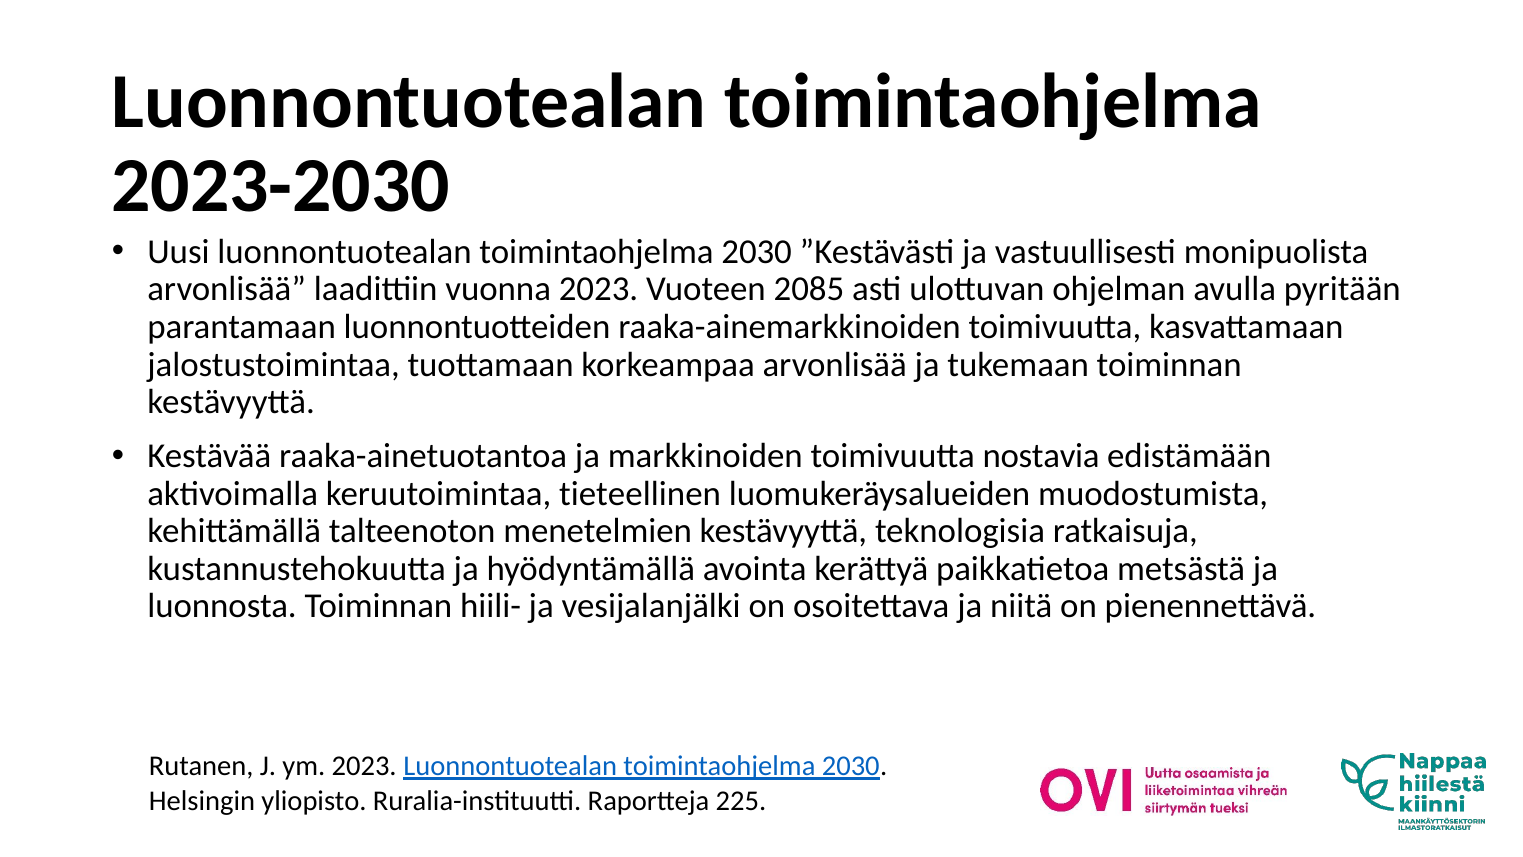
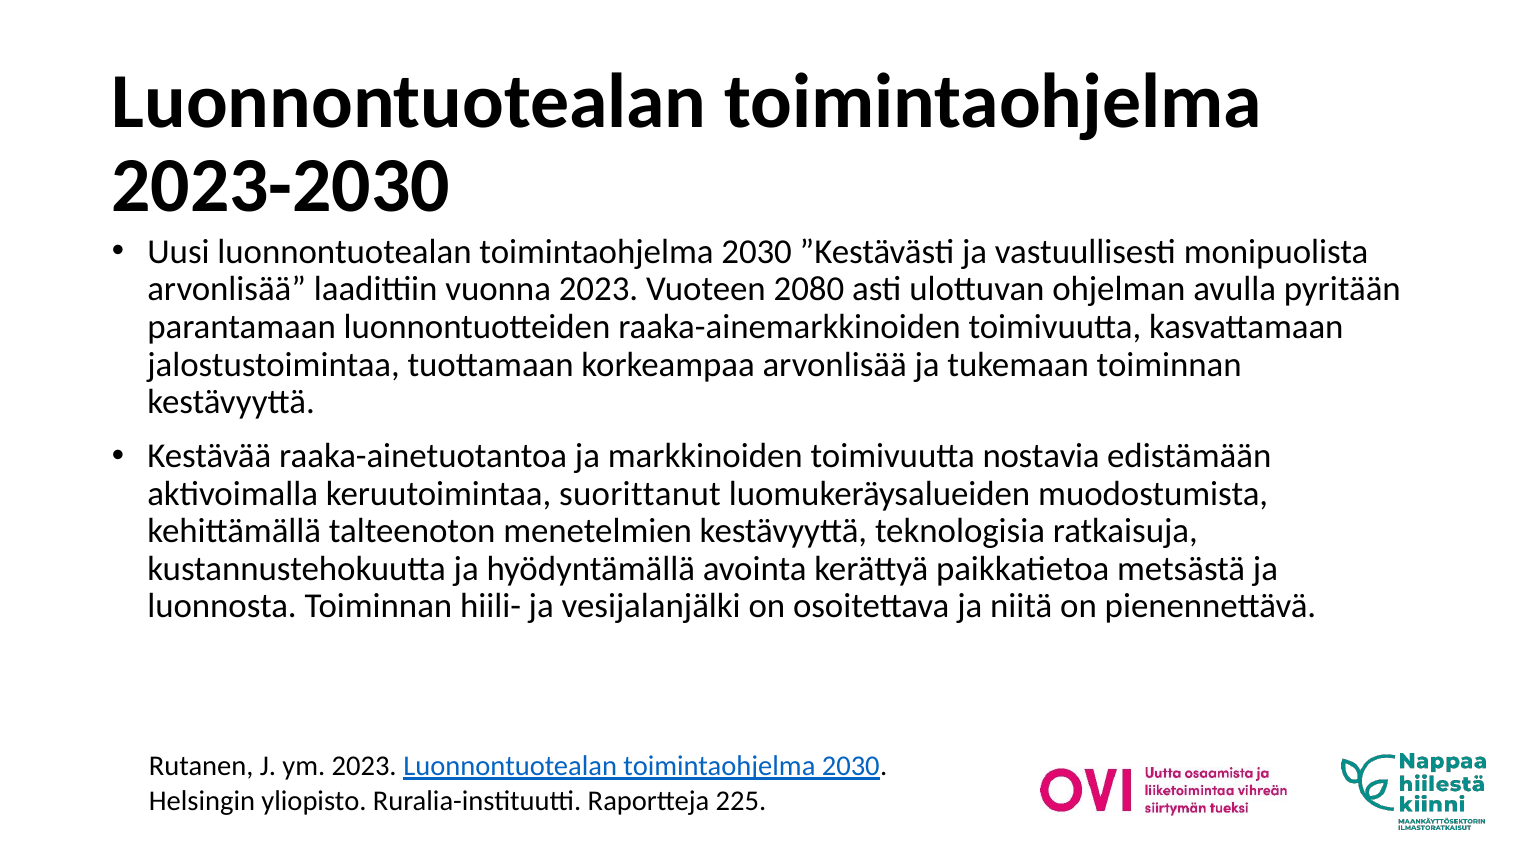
2085: 2085 -> 2080 (809, 289)
tieteellinen: tieteellinen -> suorittanut (640, 493)
